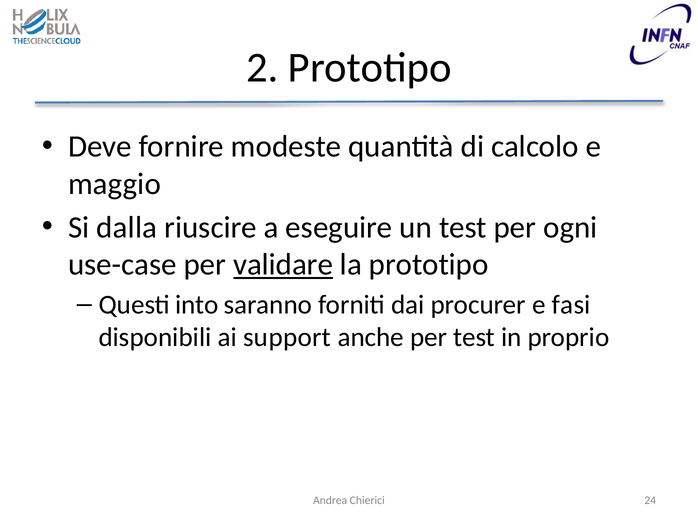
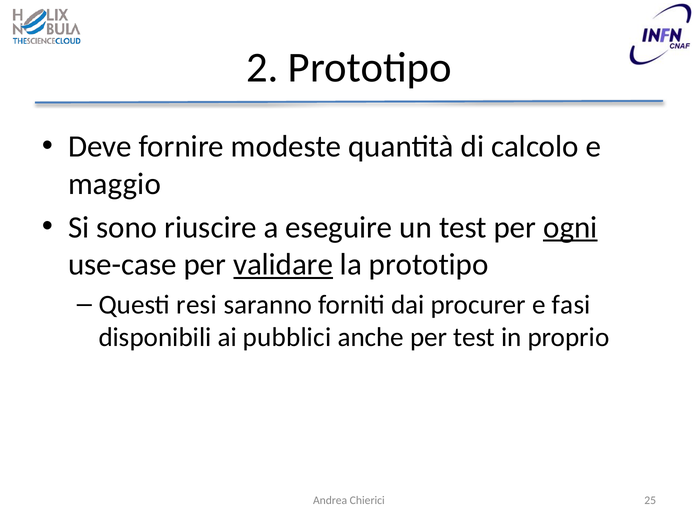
dalla: dalla -> sono (127, 227)
ogni underline: none -> present (570, 227)
into: into -> resi (197, 304)
support: support -> pubblici (287, 337)
24: 24 -> 25 (650, 500)
